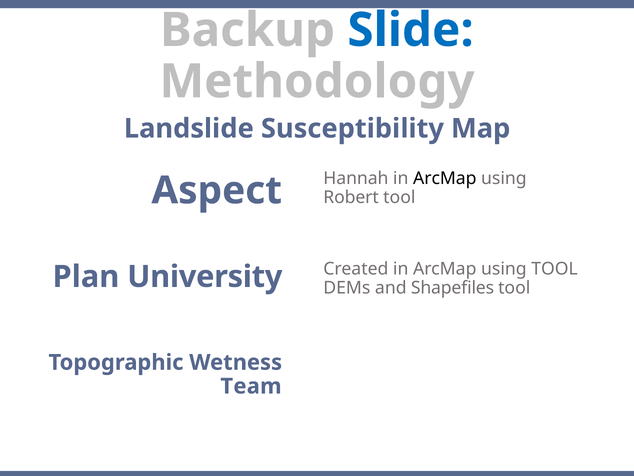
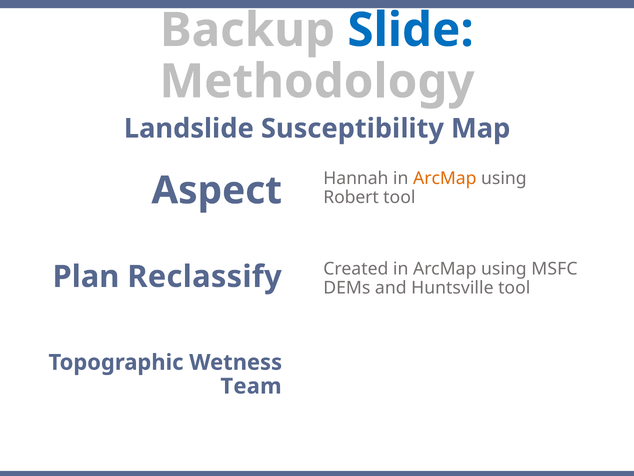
ArcMap colour: black -> orange (445, 178)
University: University -> Reclassify (204, 276)
using TOOL: TOOL -> MSFC (554, 269)
Shapefiles: Shapefiles -> Huntsville (452, 288)
